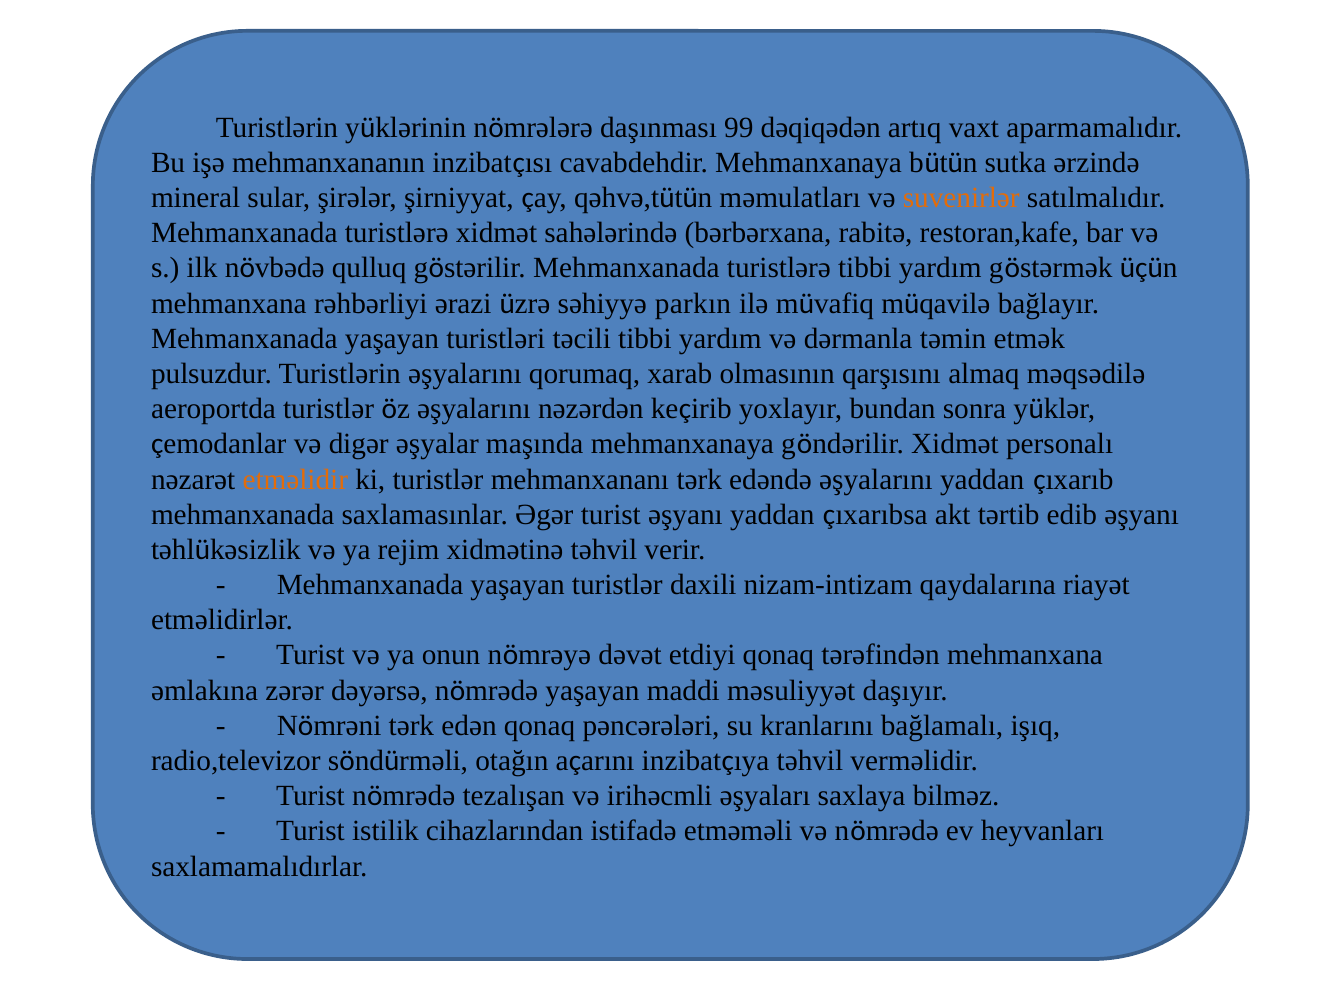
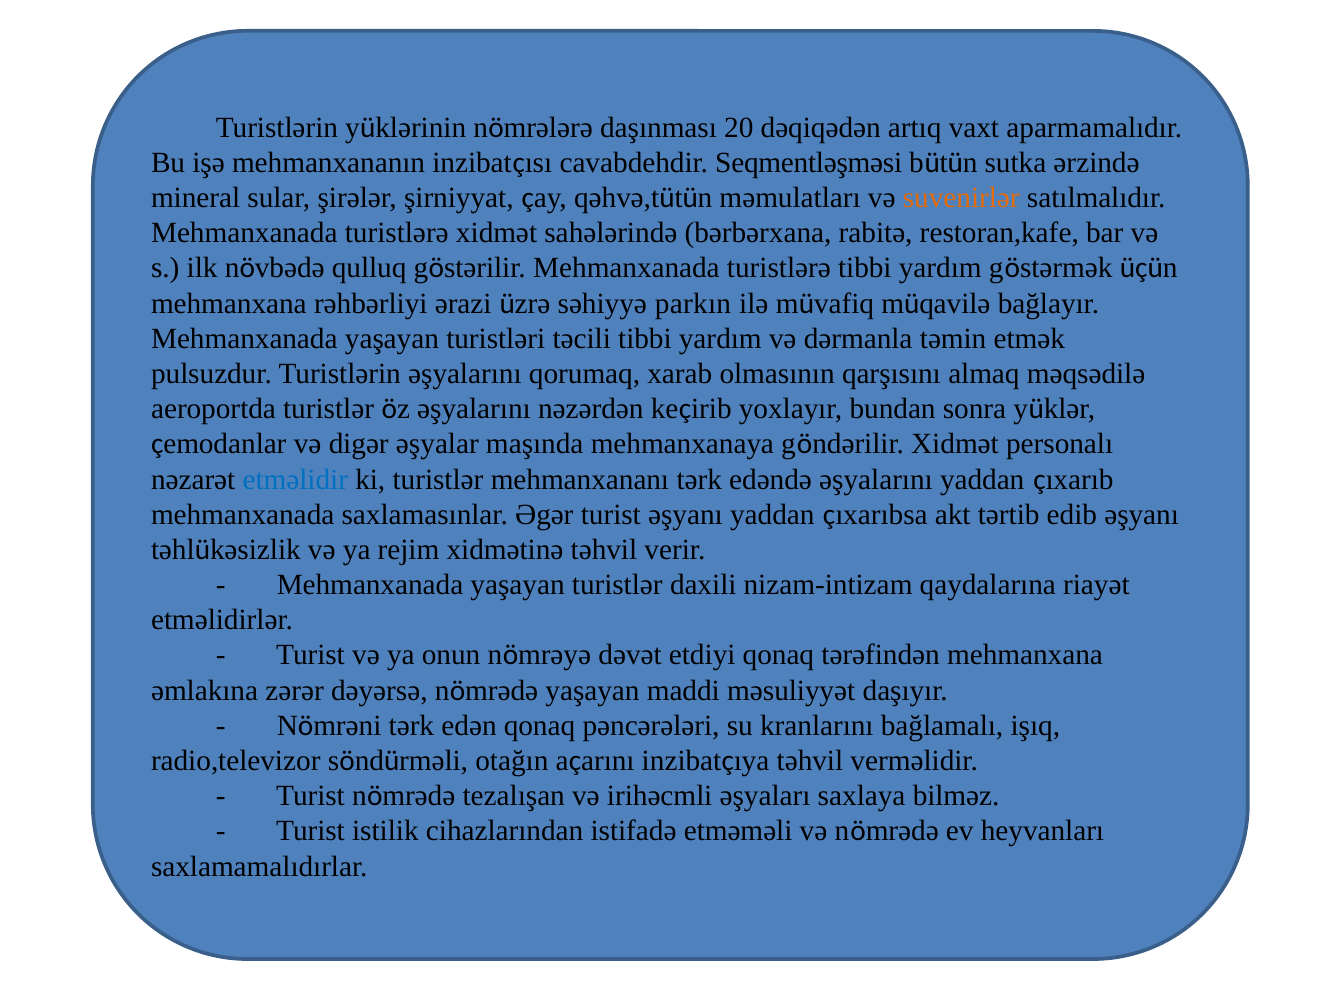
99: 99 -> 20 (739, 128)
cavabdehdir Mehmanxanaya: Mehmanxanaya -> Seqmentləşməsi (809, 163)
etməlidir colour: orange -> blue (295, 479)
